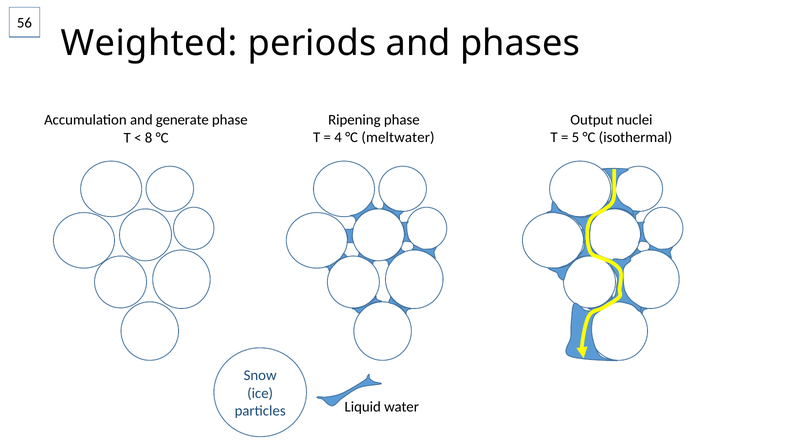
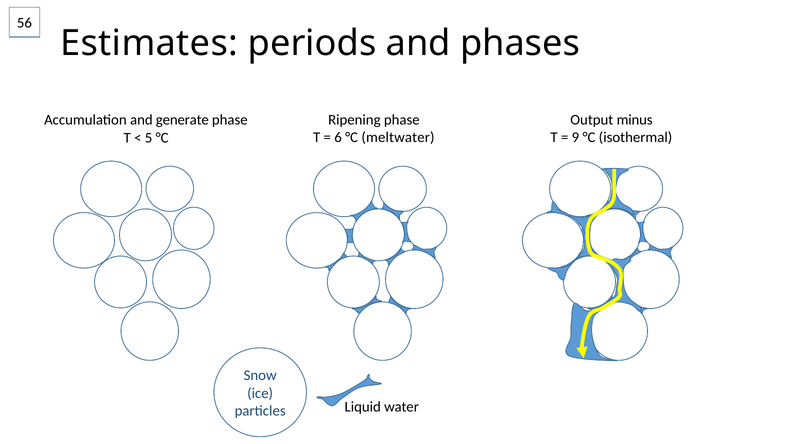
Weighted: Weighted -> Estimates (149, 43)
nuclei: nuclei -> minus (635, 120)
4: 4 -> 6 (338, 138)
5: 5 -> 9 (575, 138)
8: 8 -> 5 (149, 138)
